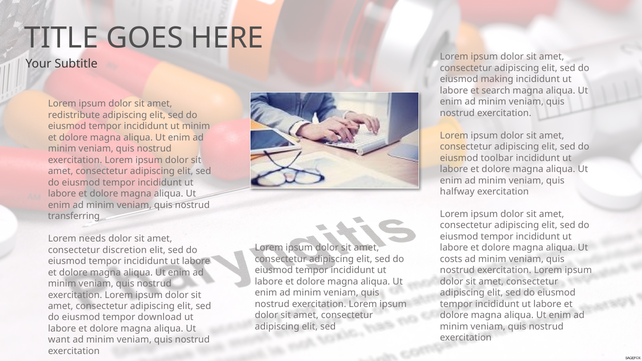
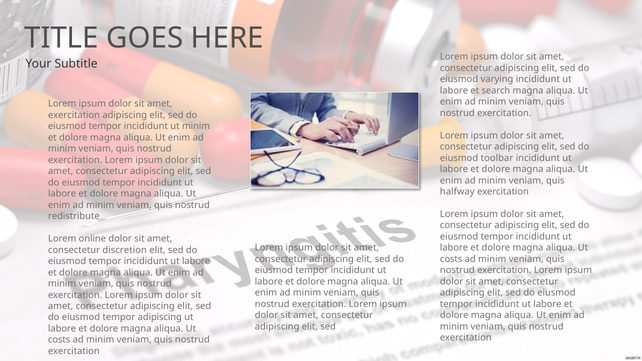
making: making -> varying (497, 79)
redistribute: redistribute -> exercitation (74, 115)
transferring: transferring -> redistribute (74, 216)
needs: needs -> online (92, 239)
tempor download: download -> adipiscing (160, 318)
want: want -> costs (59, 340)
